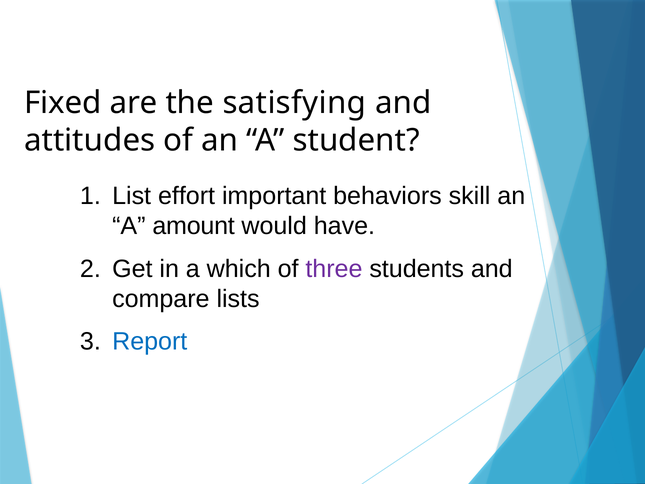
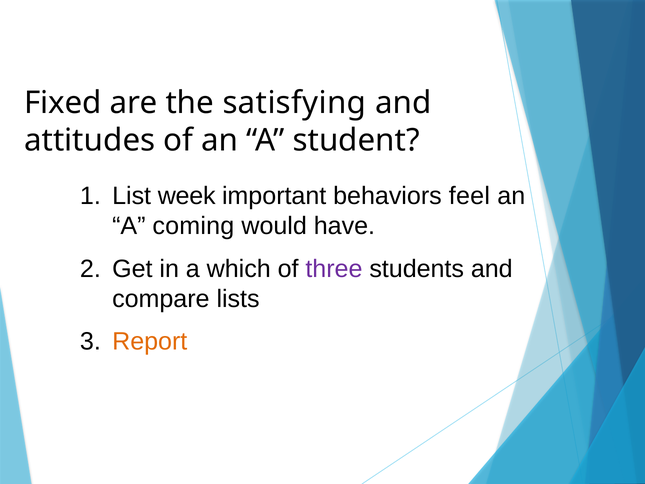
effort: effort -> week (187, 196)
skill: skill -> feel (469, 196)
amount: amount -> coming (193, 226)
Report colour: blue -> orange (150, 341)
